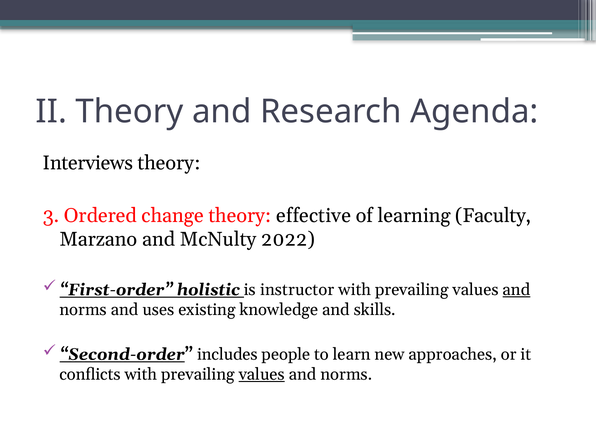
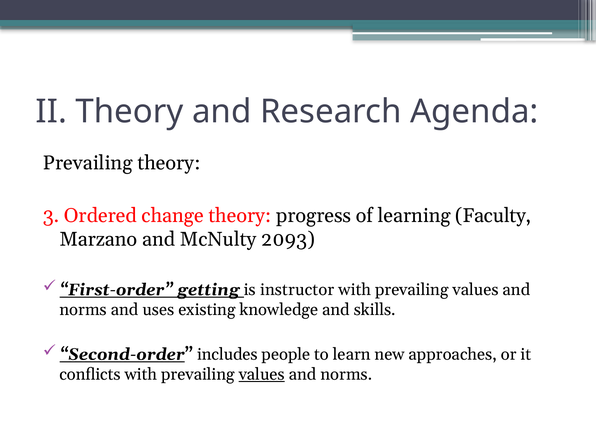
Interviews: Interviews -> Prevailing (88, 163)
effective: effective -> progress (314, 216)
2022: 2022 -> 2093 (288, 239)
holistic: holistic -> getting (208, 290)
and underline: present -> none (516, 290)
